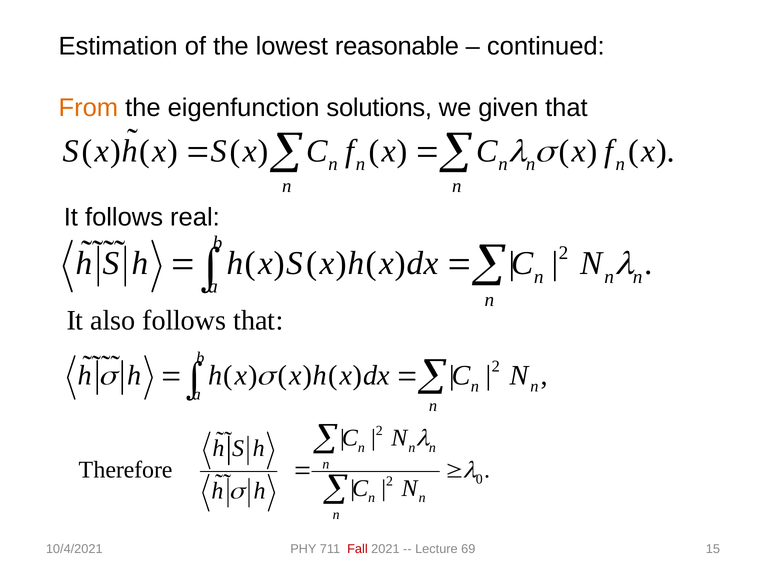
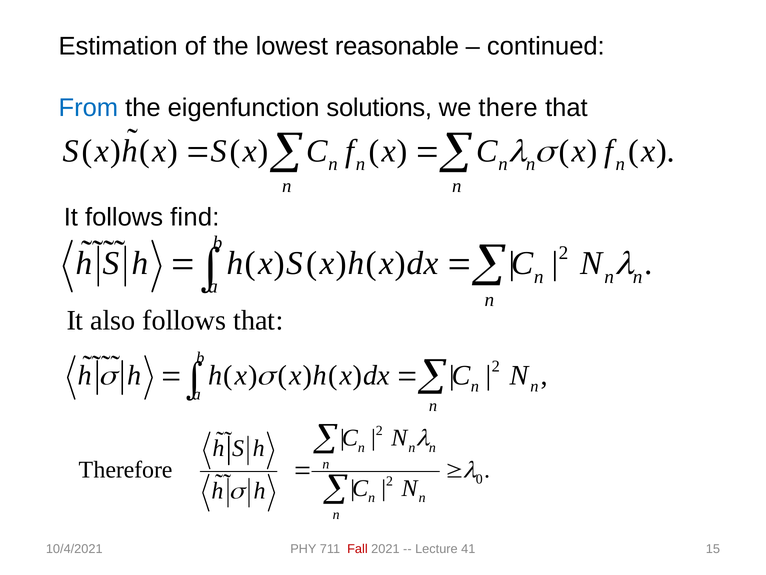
From colour: orange -> blue (88, 108)
given: given -> there (508, 108)
real: real -> find (195, 217)
69: 69 -> 41 (468, 549)
